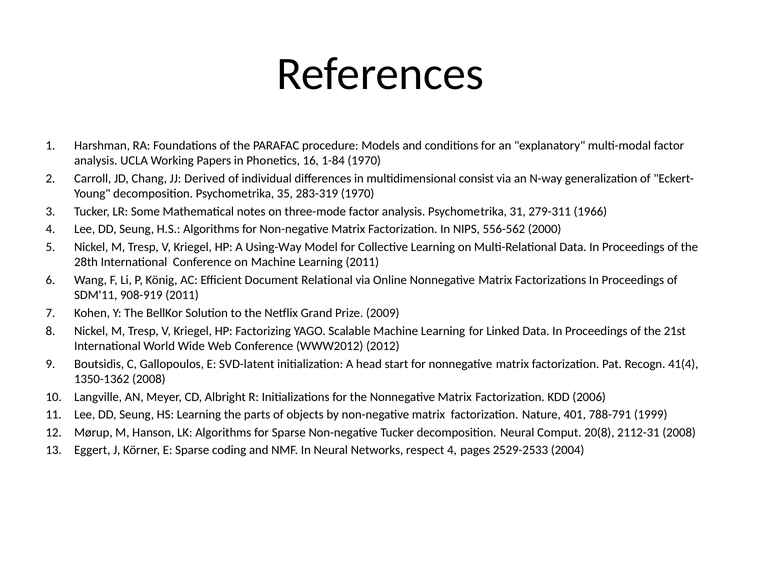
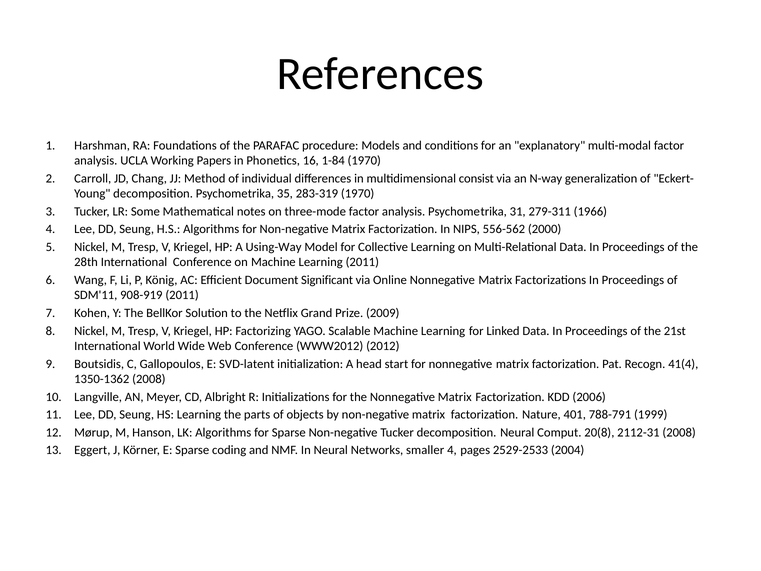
Derived: Derived -> Method (205, 178)
Relational: Relational -> Significant (327, 280)
respect: respect -> smaller (425, 450)
